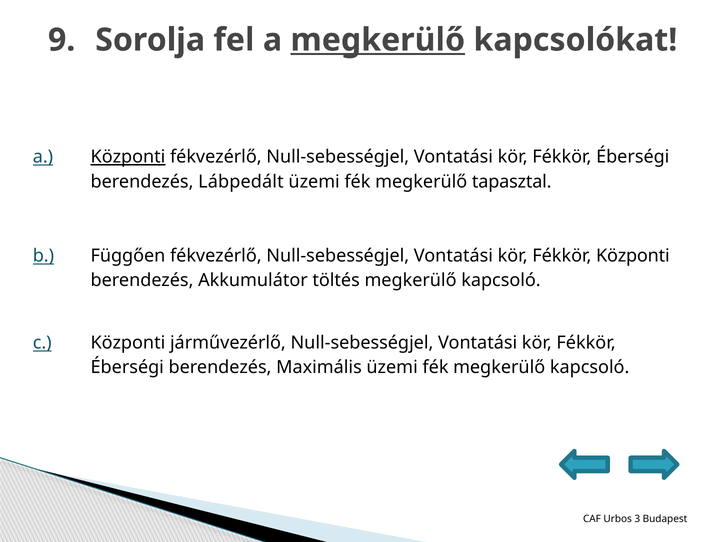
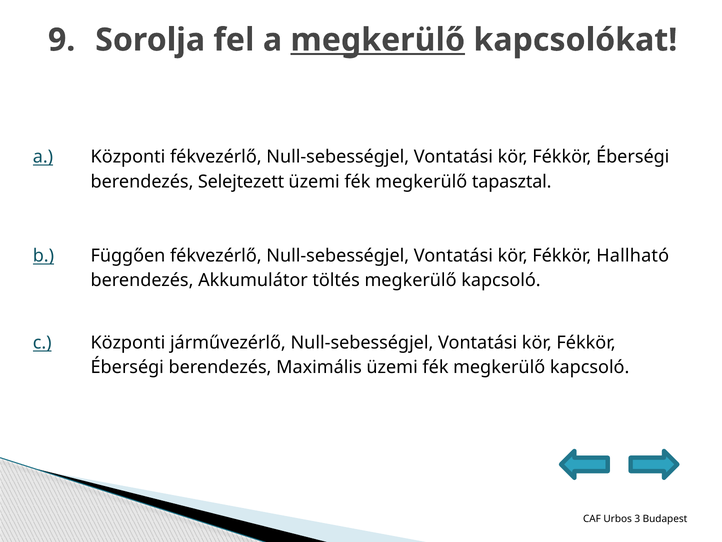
Központi underline: present -> none (128, 157)
Lábpedált: Lábpedált -> Selejtezett (241, 181)
Fékkör Központi: Központi -> Hallható (633, 255)
